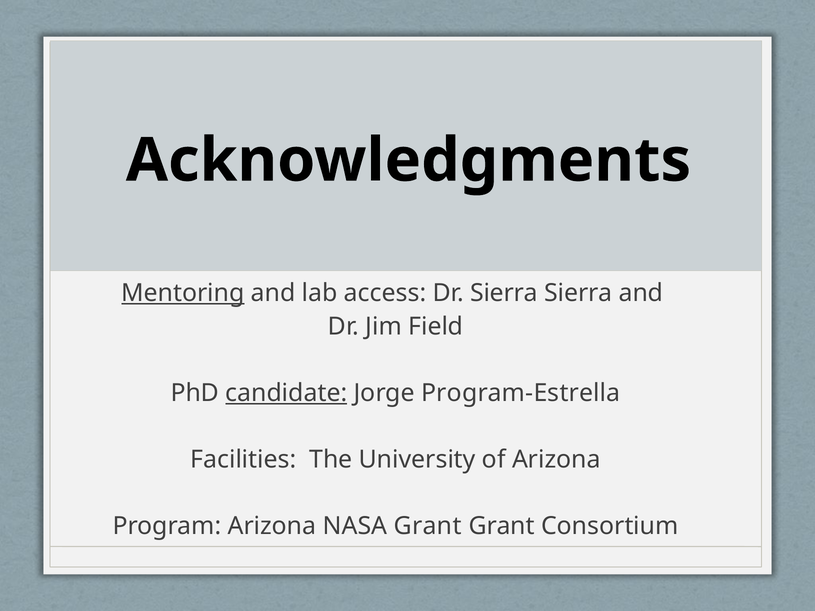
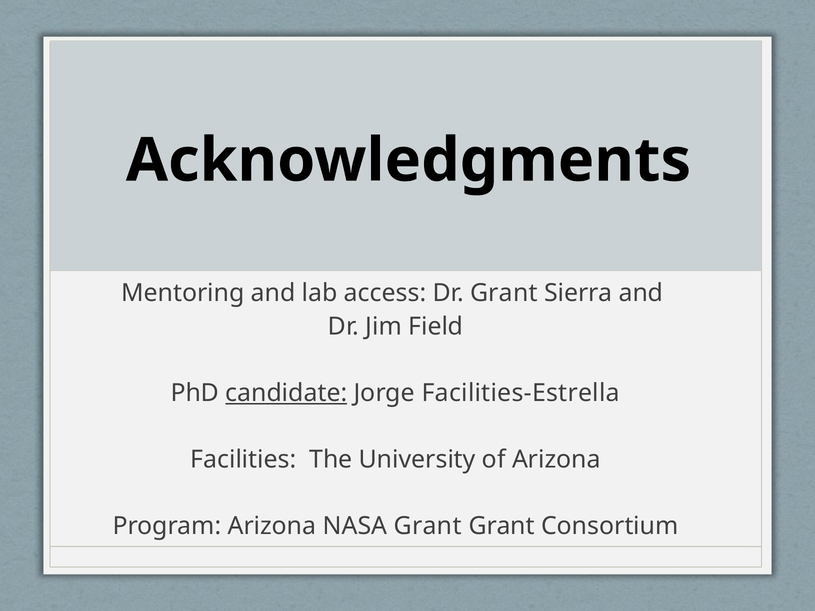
Mentoring underline: present -> none (183, 293)
Dr Sierra: Sierra -> Grant (504, 293)
Program-Estrella: Program-Estrella -> Facilities-Estrella (521, 393)
